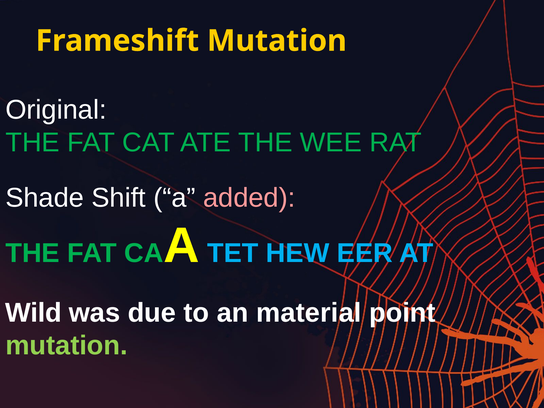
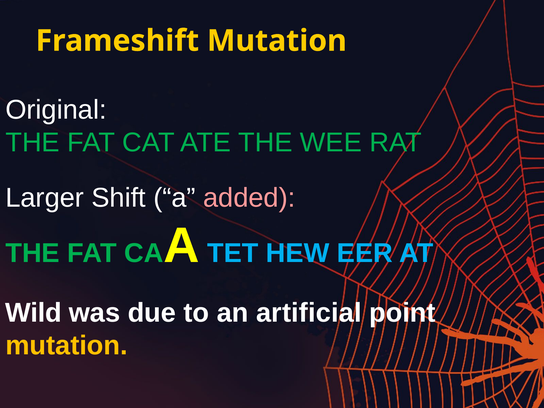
Shade: Shade -> Larger (45, 198)
material: material -> artificial (309, 313)
mutation colour: light green -> yellow (67, 346)
